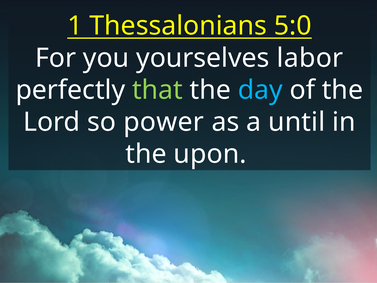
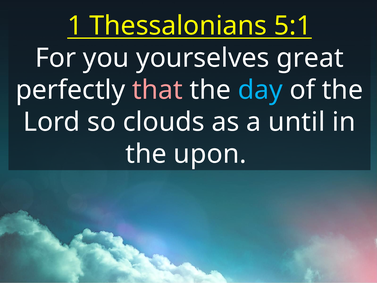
5:0: 5:0 -> 5:1 (293, 26)
labor: labor -> great (310, 58)
that colour: light green -> pink (157, 90)
power: power -> clouds (164, 122)
